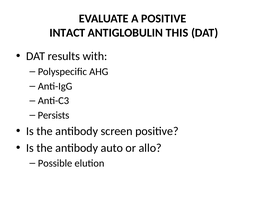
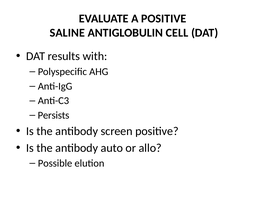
INTACT: INTACT -> SALINE (67, 33)
THIS: THIS -> CELL (177, 33)
